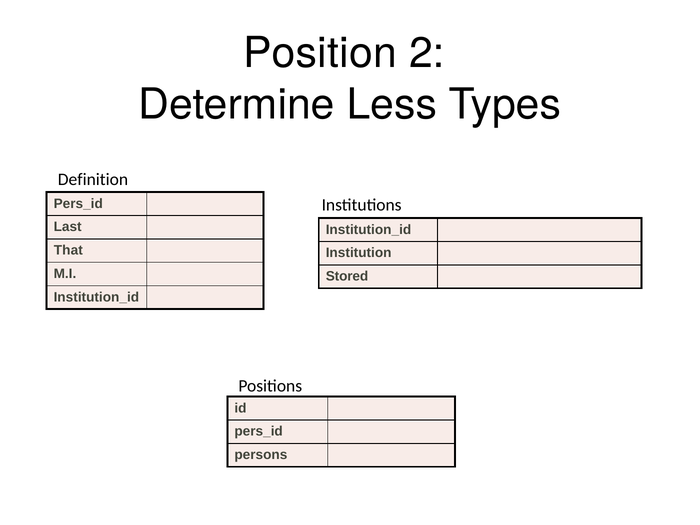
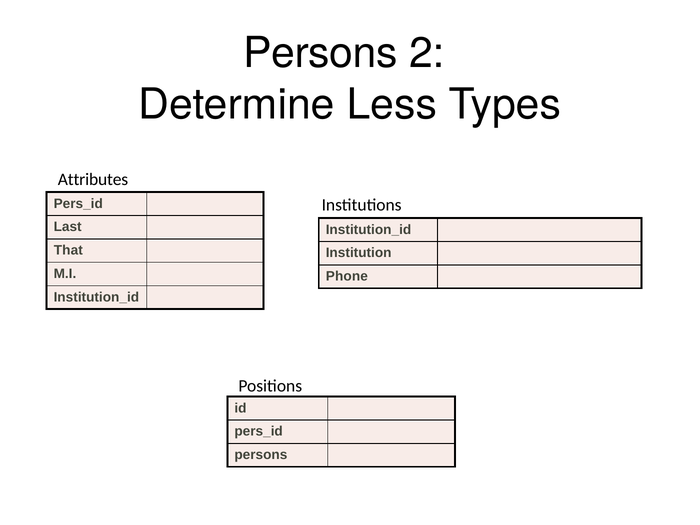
Position: Position -> Persons (320, 53)
Definition: Definition -> Attributes (93, 179)
Stored: Stored -> Phone (347, 276)
